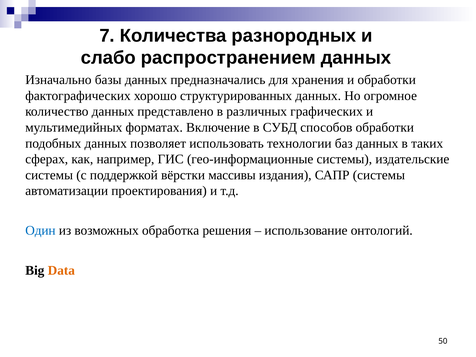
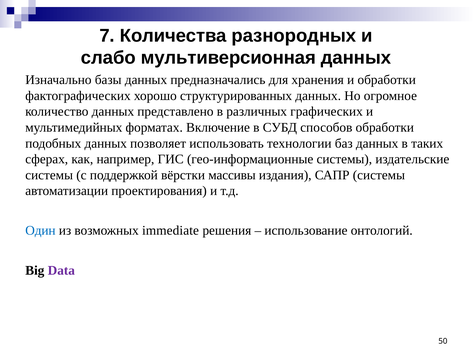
распространением: распространением -> мультиверсионная (228, 58)
обработка: обработка -> immediate (171, 231)
Data colour: orange -> purple (61, 270)
